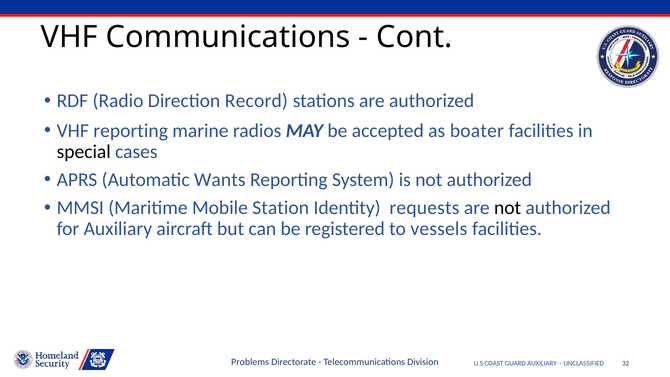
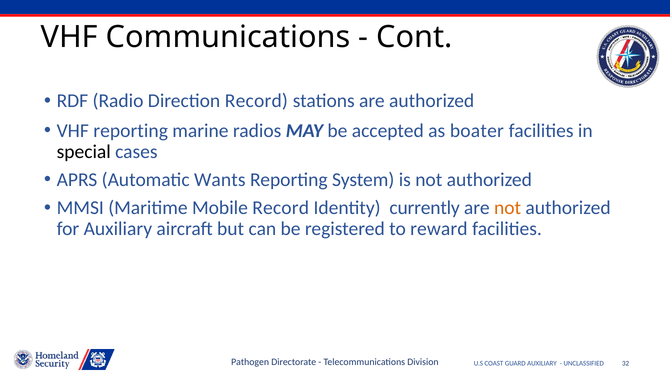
Mobile Station: Station -> Record (281, 208)
requests: requests -> currently (425, 208)
not colour: black -> orange (508, 208)
vessels: vessels -> reward (439, 229)
Problems: Problems -> Pathogen (250, 362)
